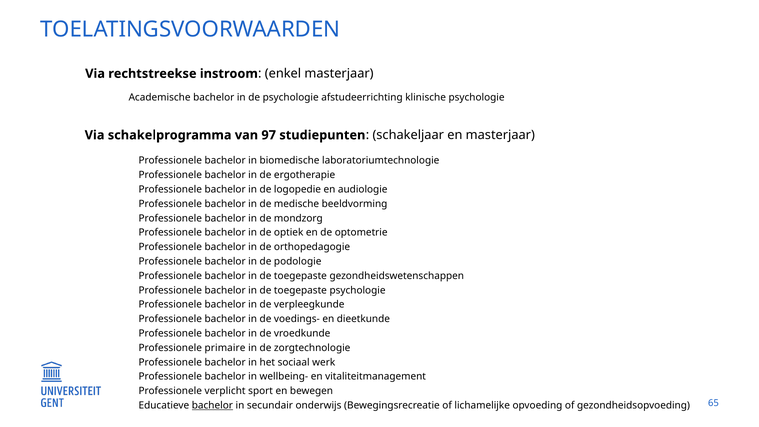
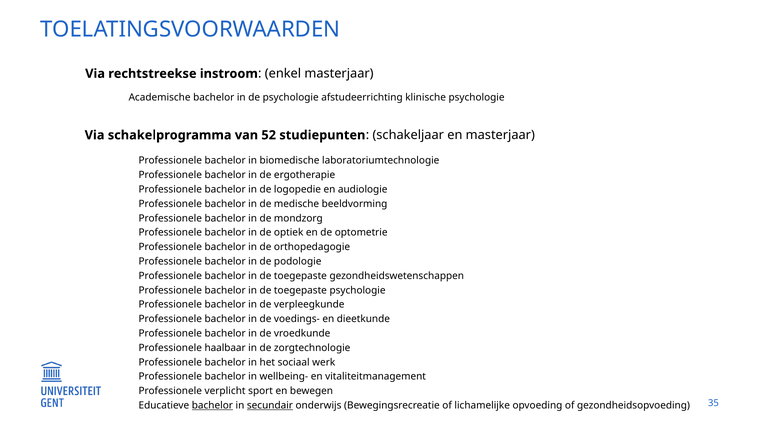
97: 97 -> 52 (269, 135)
primaire: primaire -> haalbaar (225, 348)
secundair underline: none -> present (270, 405)
65: 65 -> 35 (713, 403)
